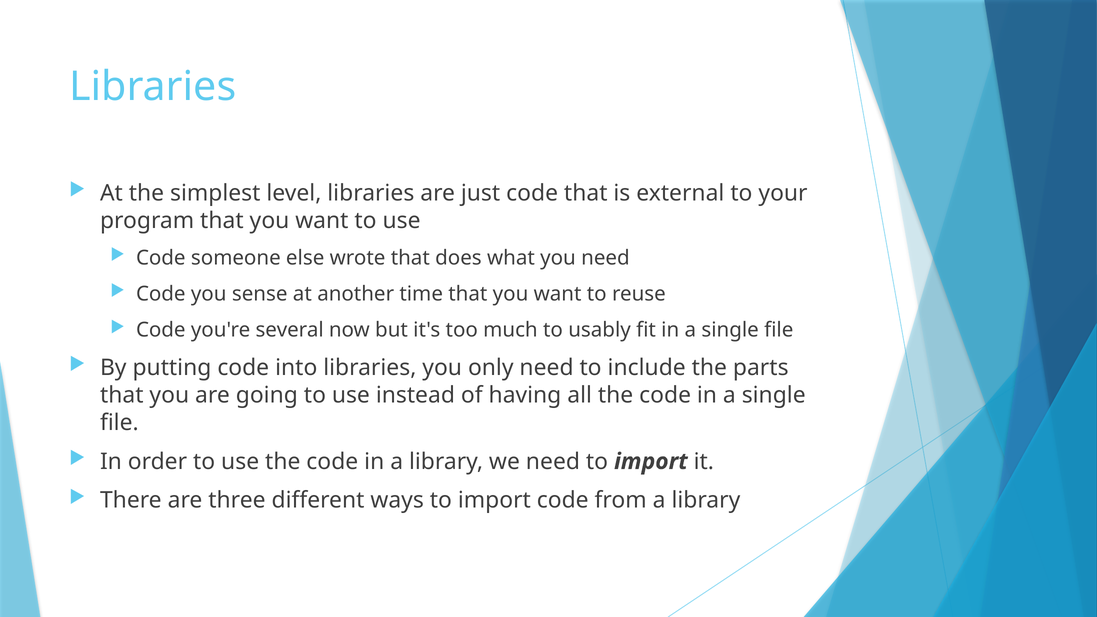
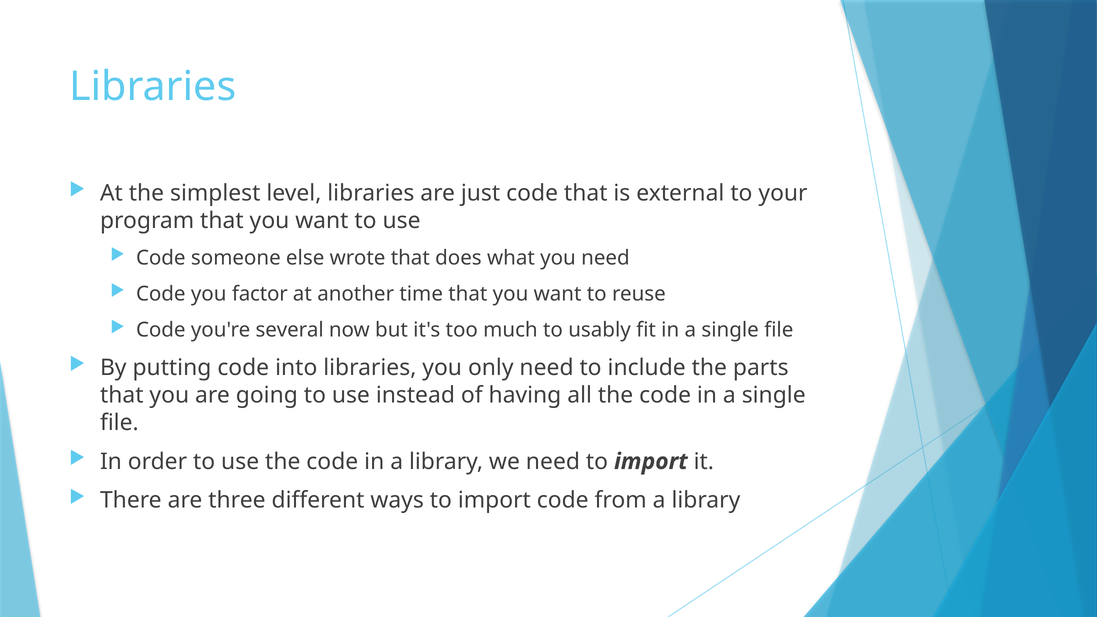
sense: sense -> factor (260, 294)
